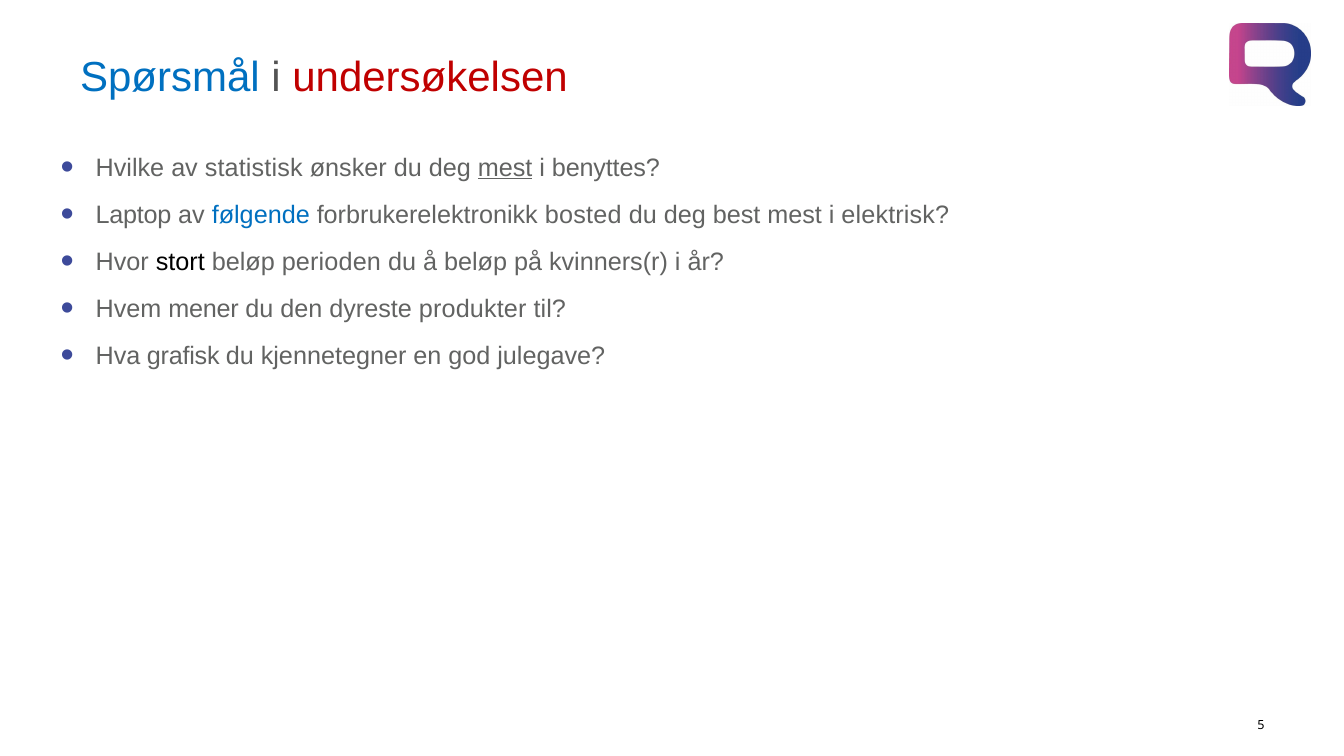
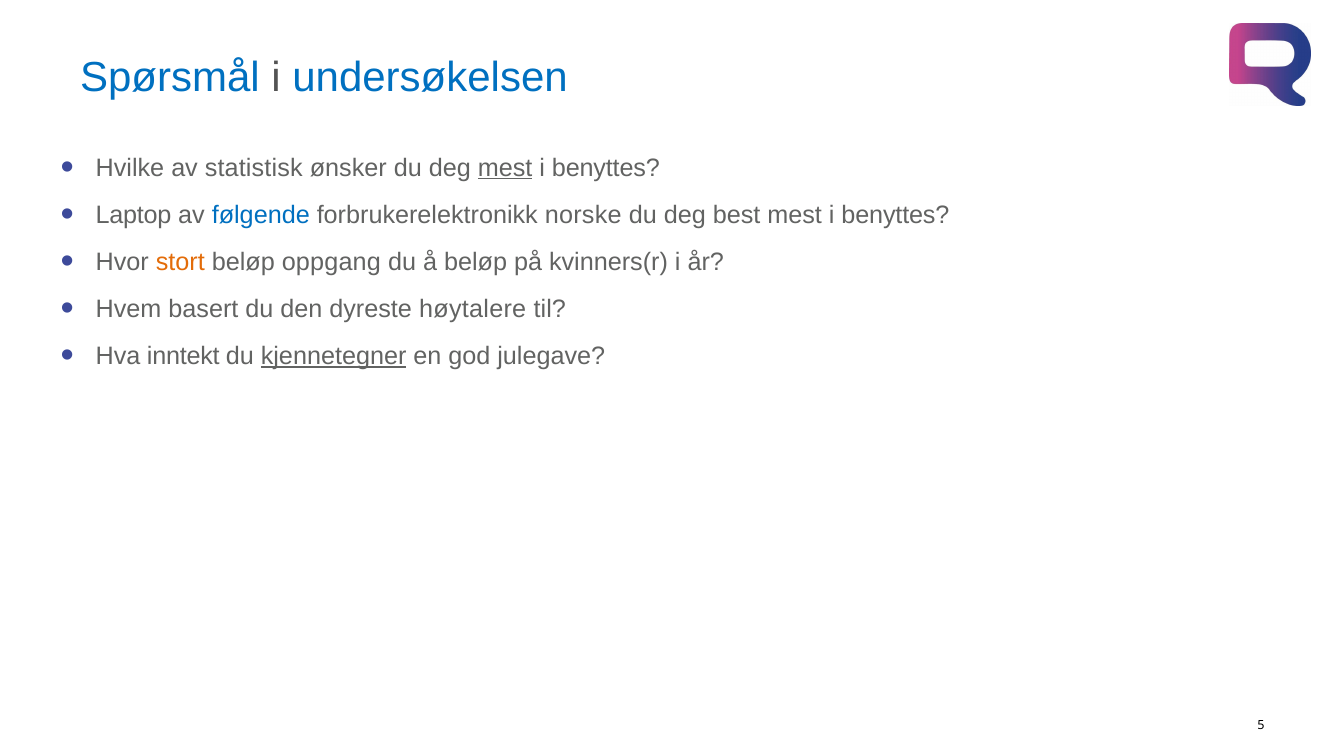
undersøkelsen colour: red -> blue (430, 78)
bosted: bosted -> norske (583, 215)
elektrisk: elektrisk -> benyttes (895, 215)
stort colour: black -> orange (180, 262)
perioden: perioden -> oppgang (331, 262)
mener: mener -> basert (203, 309)
produkter: produkter -> høytalere (473, 309)
grafisk: grafisk -> inntekt (183, 356)
kjennetegner underline: none -> present (334, 356)
